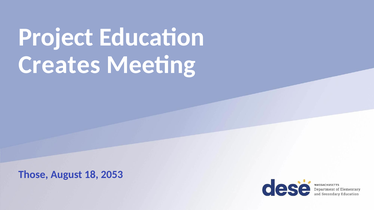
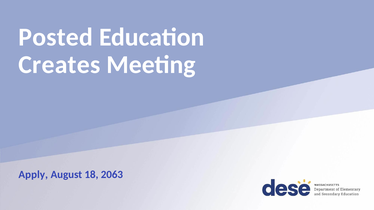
Project: Project -> Posted (56, 37)
Those: Those -> Apply (33, 175)
2053: 2053 -> 2063 (112, 175)
